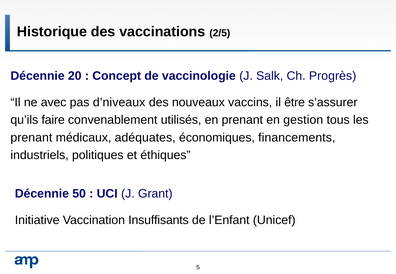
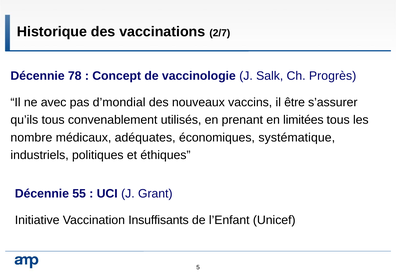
2/5: 2/5 -> 2/7 (220, 33)
20: 20 -> 78 (75, 76)
d’niveaux: d’niveaux -> d’mondial (119, 103)
qu’ils faire: faire -> tous (53, 120)
gestion: gestion -> limitées (303, 120)
prenant: prenant -> nombre (31, 138)
financements: financements -> systématique (297, 138)
50: 50 -> 55 (79, 194)
